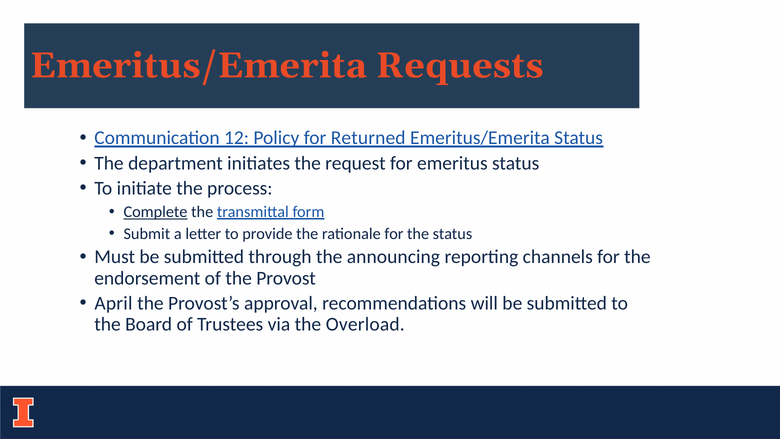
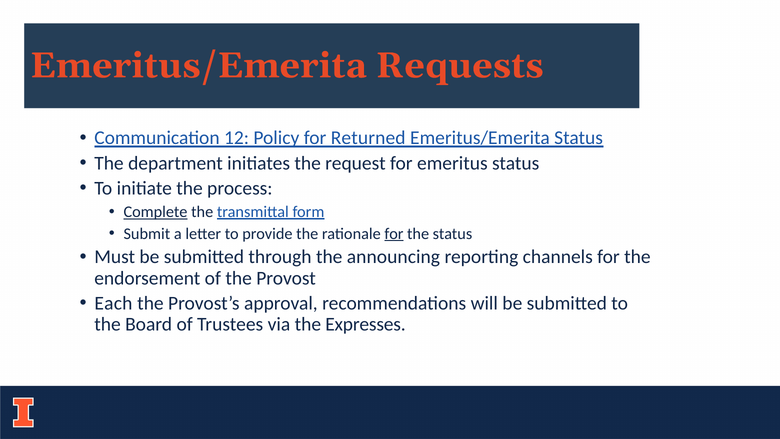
for underline: none -> present (394, 234)
April: April -> Each (113, 303)
Overload: Overload -> Expresses (365, 324)
